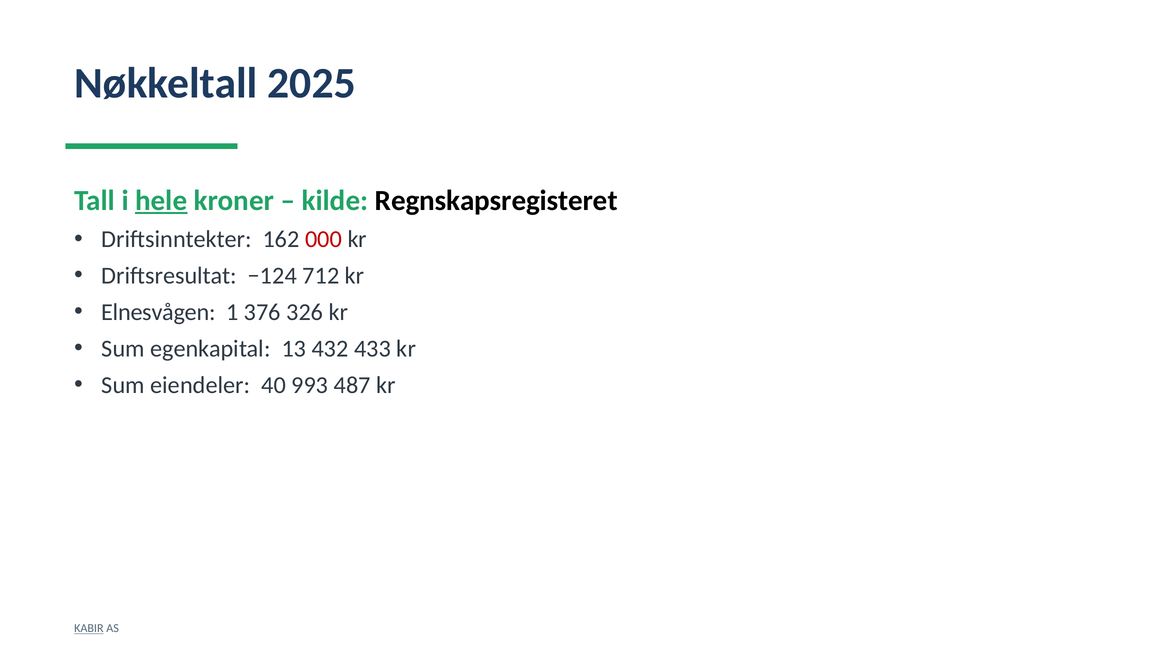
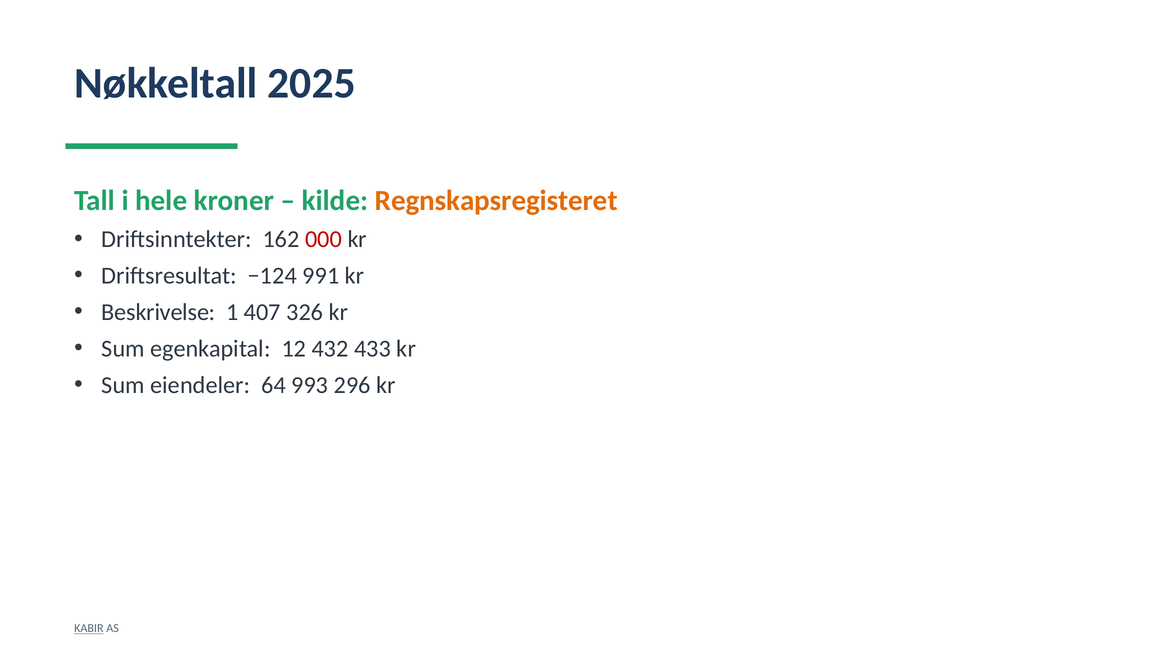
hele underline: present -> none (161, 201)
Regnskapsregisteret colour: black -> orange (496, 201)
712: 712 -> 991 (321, 276)
Elnesvågen: Elnesvågen -> Beskrivelse (158, 312)
376: 376 -> 407 (262, 312)
13: 13 -> 12 (294, 349)
40: 40 -> 64 (274, 385)
487: 487 -> 296 (352, 385)
